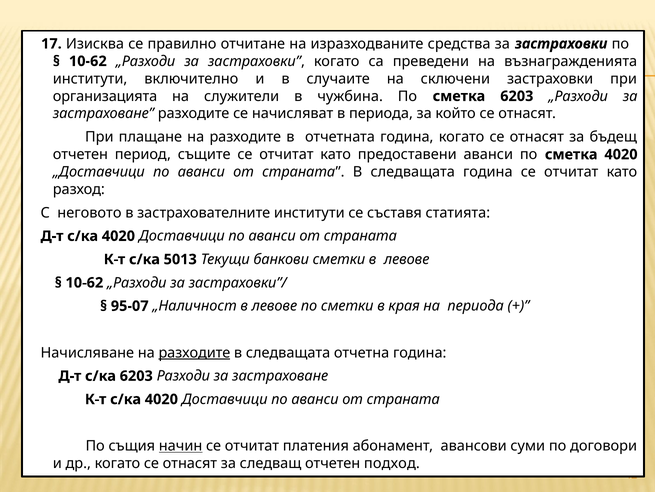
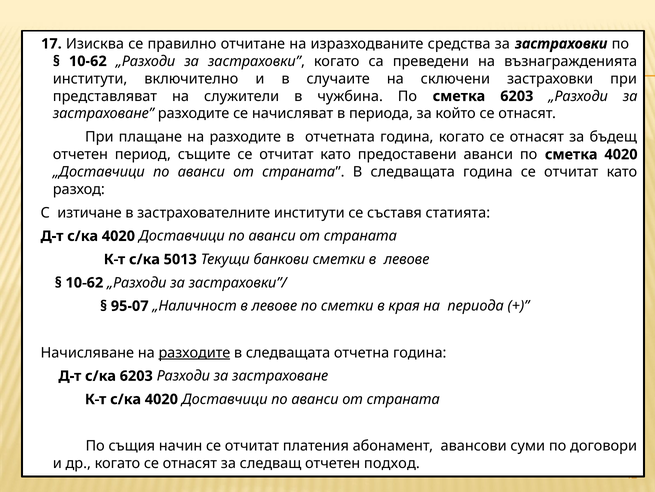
организацията: организацията -> представляват (105, 96)
неговото: неговото -> изтичане (90, 212)
начин underline: present -> none (181, 445)
